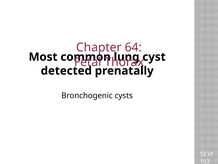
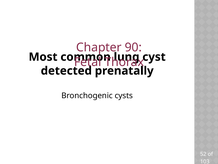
64: 64 -> 90 (133, 47)
